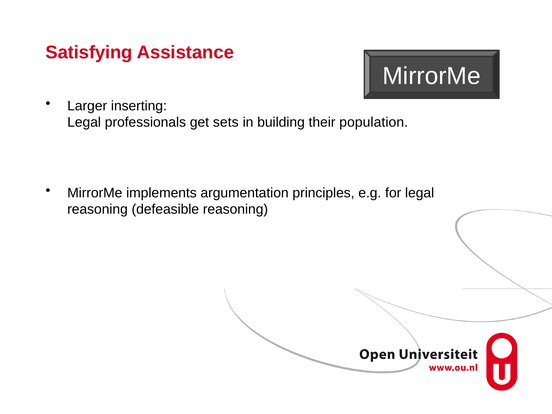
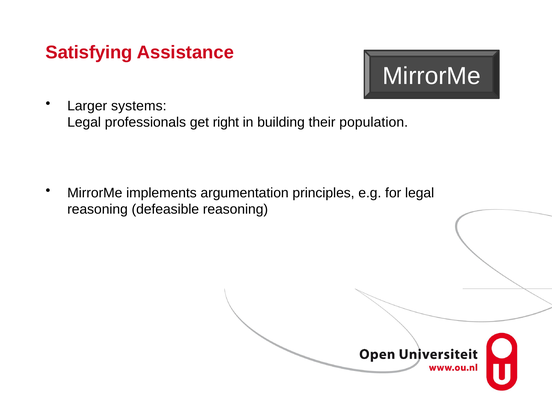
inserting: inserting -> systems (139, 106)
sets: sets -> right (226, 122)
